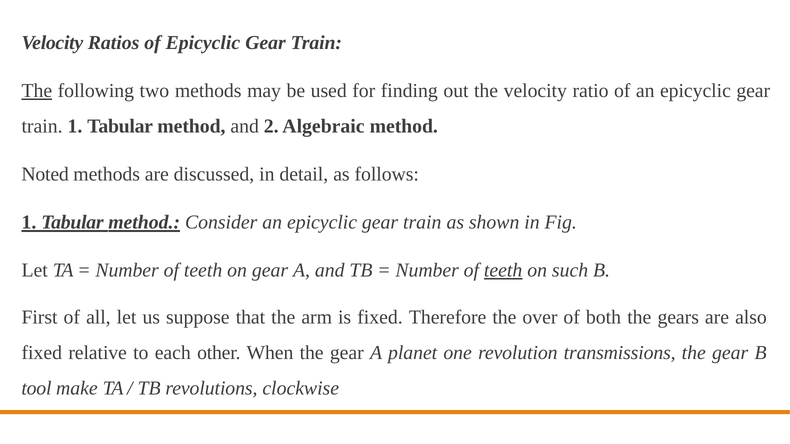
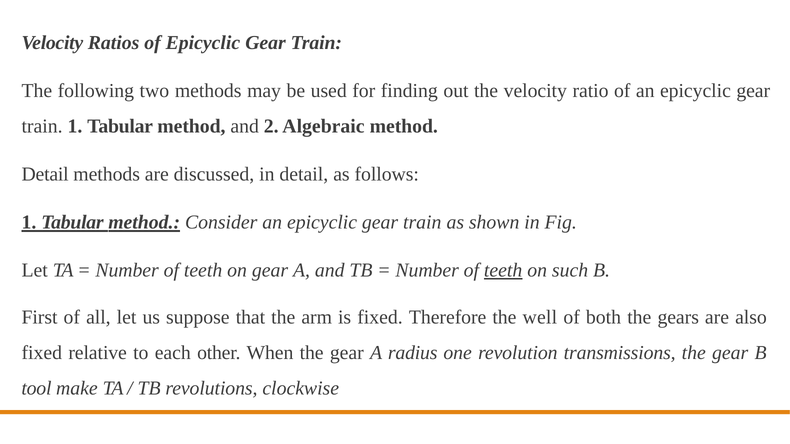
The underline: present -> none (37, 91)
Noted: Noted -> Detail (45, 174)
over: over -> well (540, 318)
planet: planet -> radius (413, 353)
